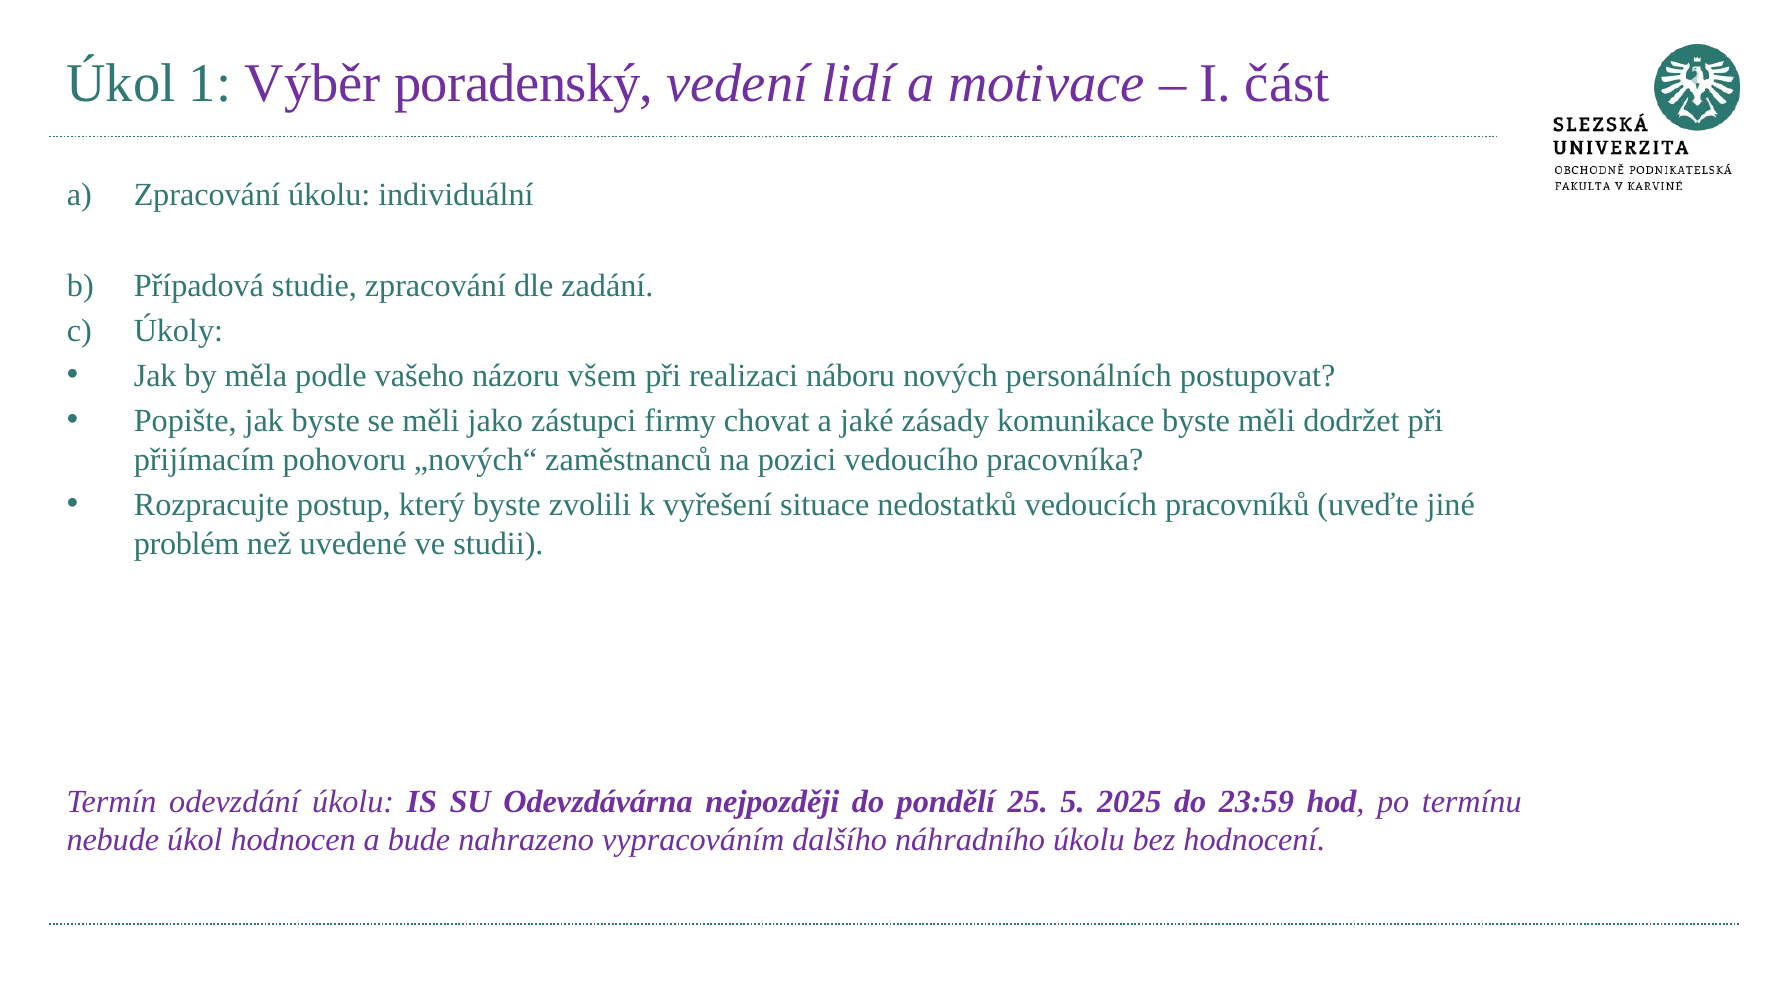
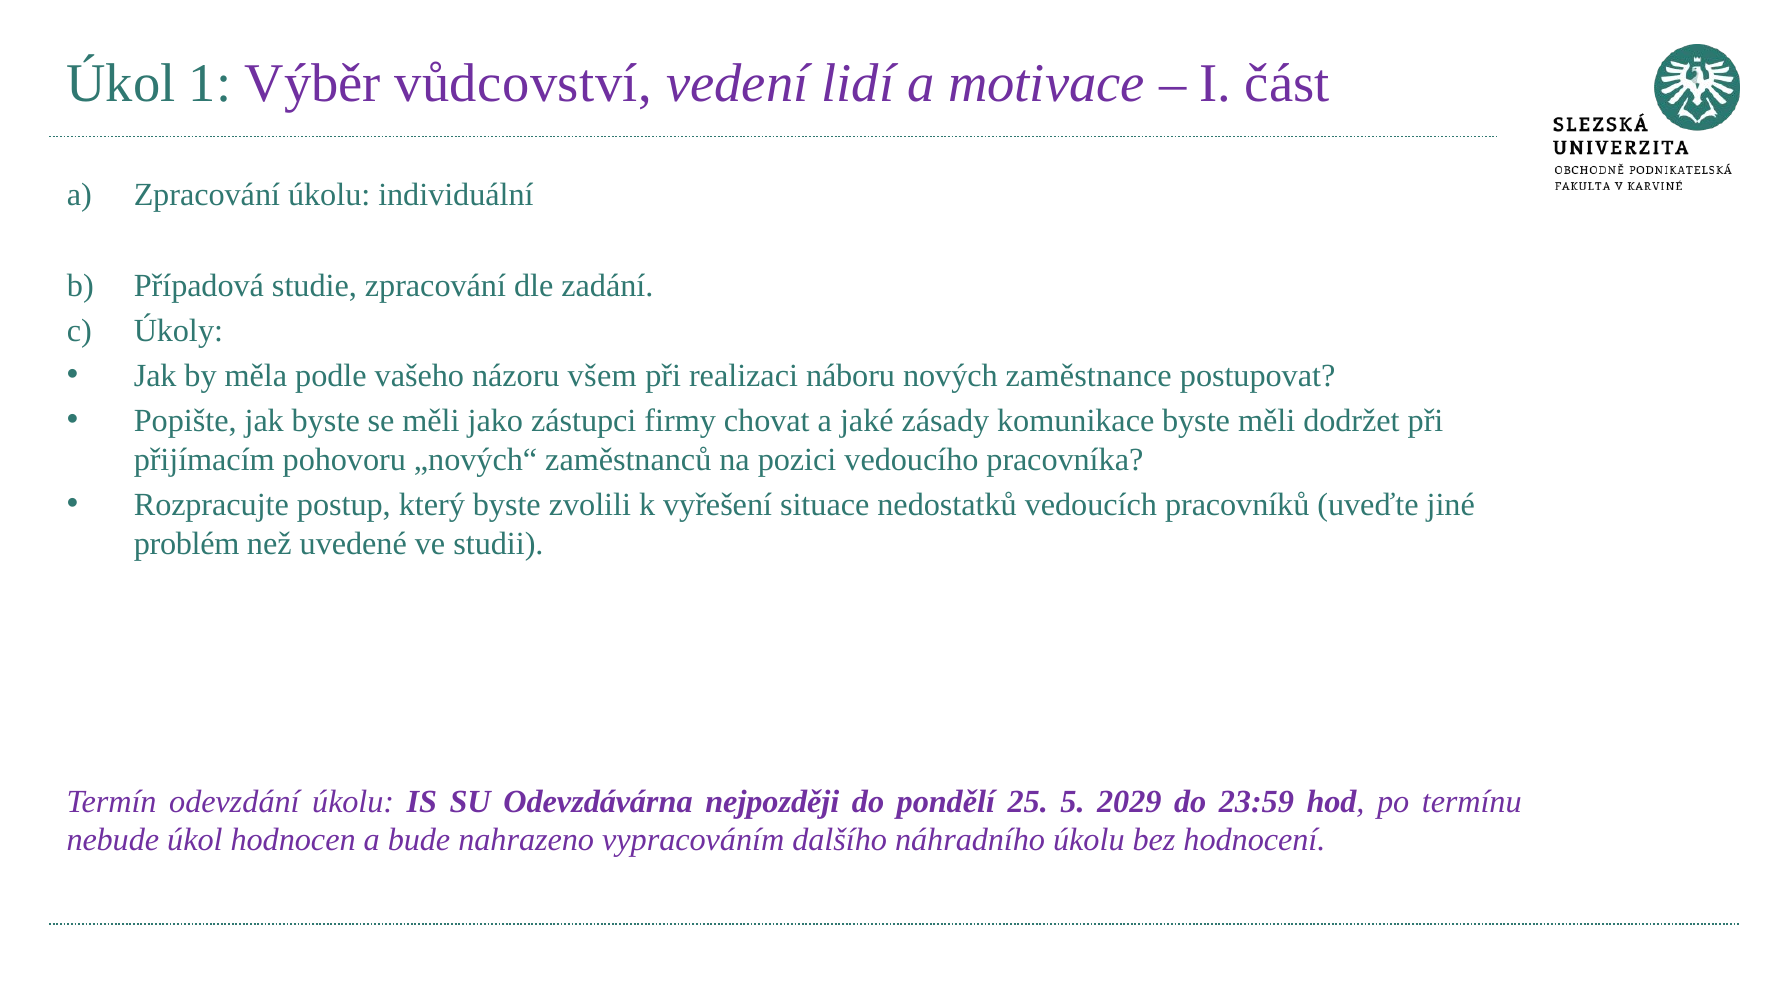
poradenský: poradenský -> vůdcovství (523, 83)
personálních: personálních -> zaměstnance (1089, 376)
2025: 2025 -> 2029 (1129, 802)
